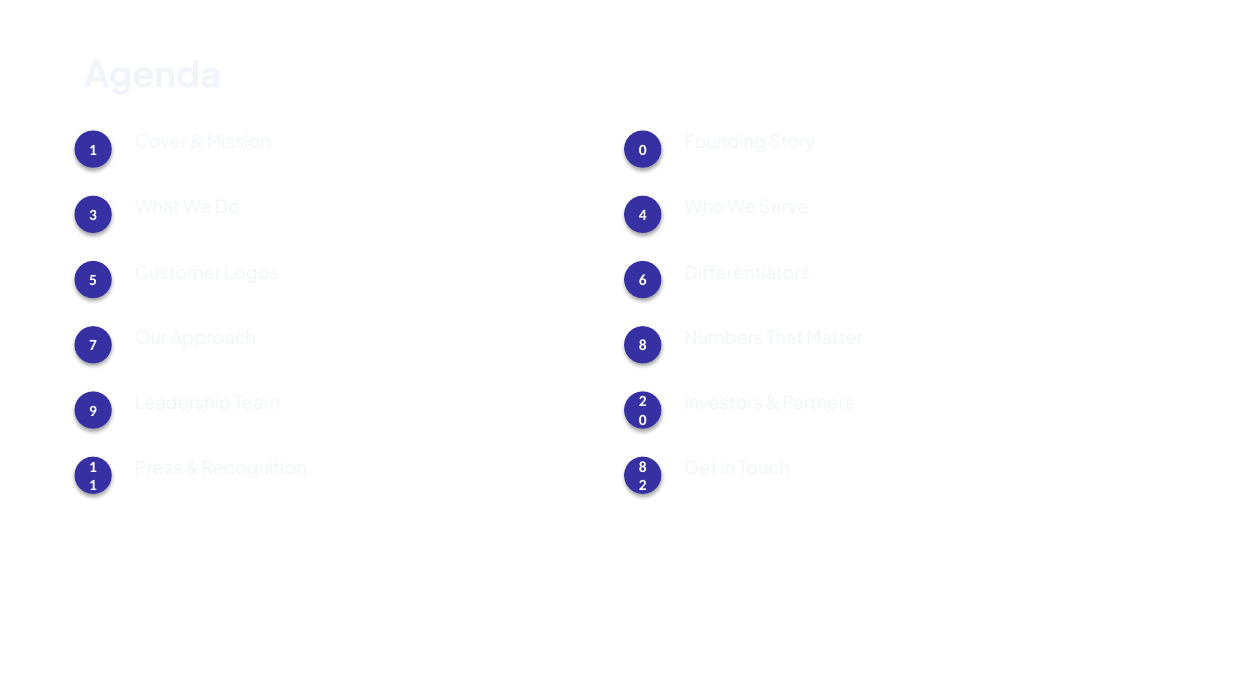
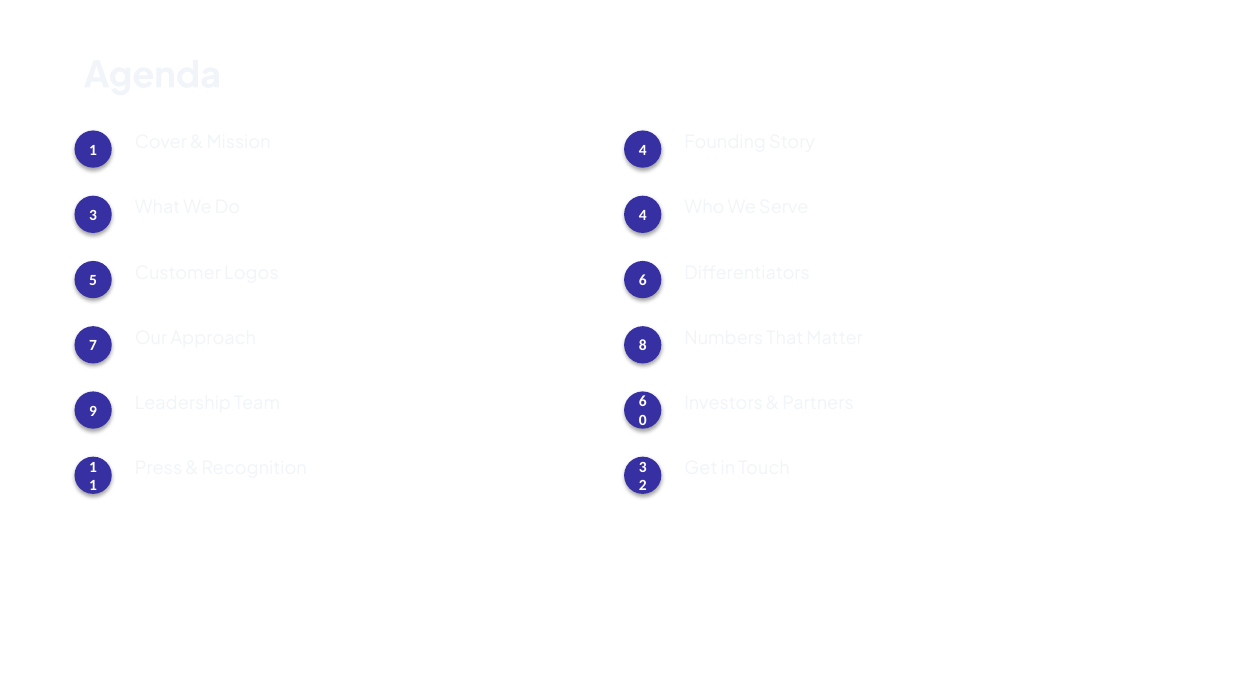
Mission 0: 0 -> 4 (643, 150)
Team 2: 2 -> 6 (643, 402)
Recognition 8: 8 -> 3 (643, 467)
